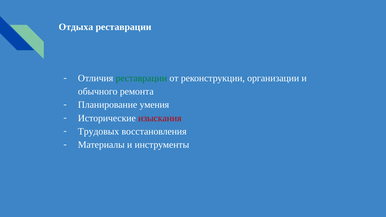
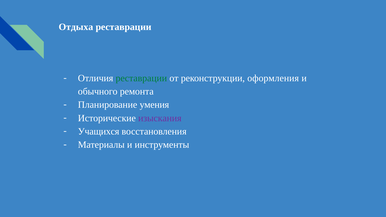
организации: организации -> оформления (273, 78)
изыскания colour: red -> purple (160, 118)
Трудовых: Трудовых -> Учащихся (99, 131)
